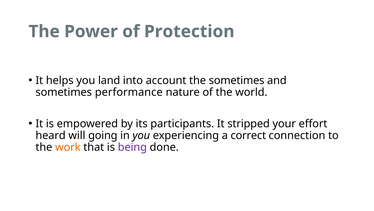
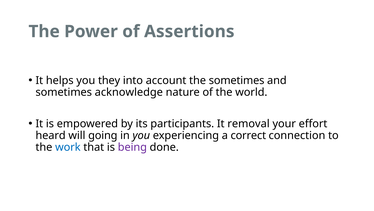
Protection: Protection -> Assertions (189, 31)
land: land -> they (109, 80)
performance: performance -> acknowledge (129, 92)
stripped: stripped -> removal (249, 123)
work colour: orange -> blue (68, 147)
